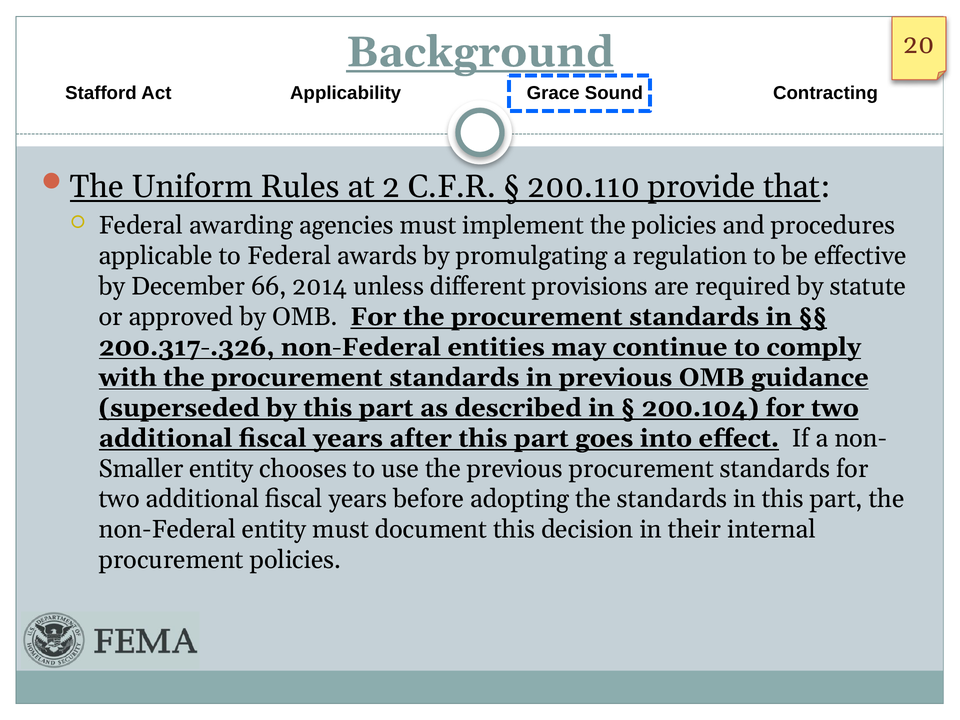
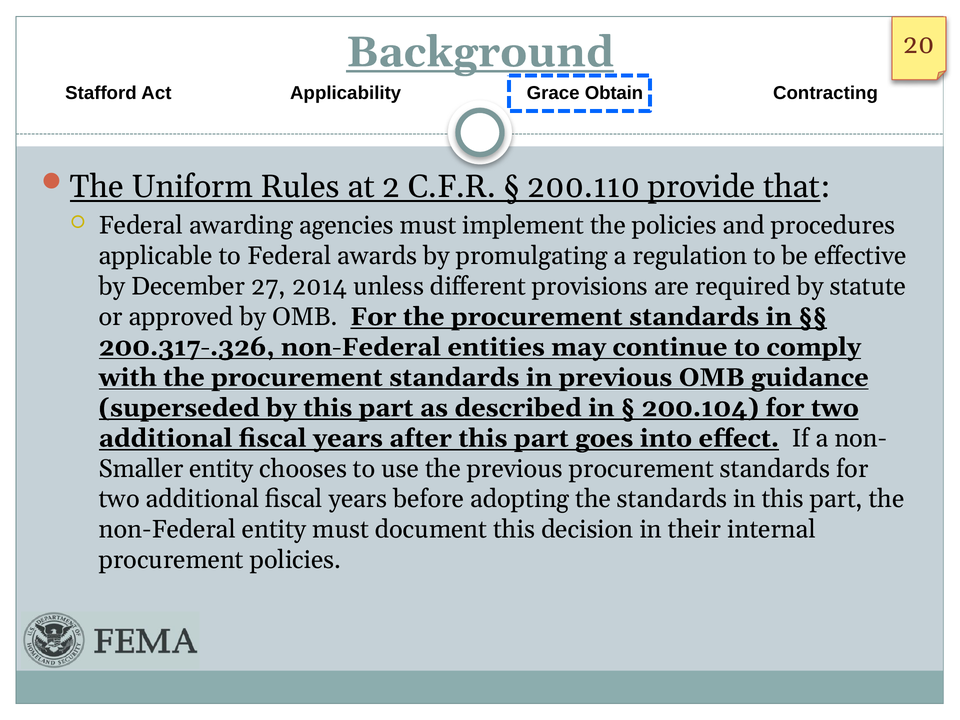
Sound: Sound -> Obtain (614, 93)
66: 66 -> 27 (269, 286)
